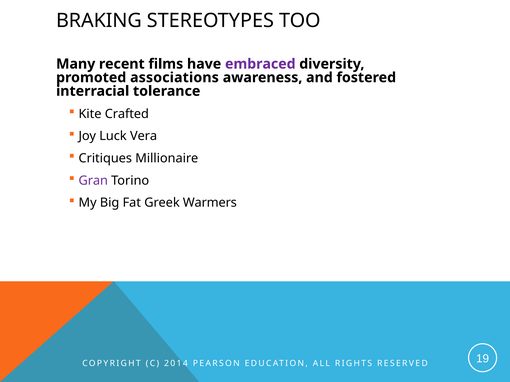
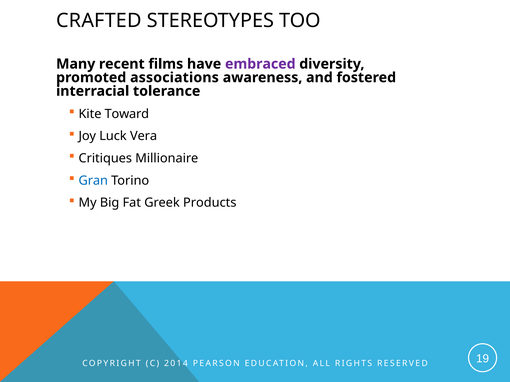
BRAKING: BRAKING -> CRAFTED (99, 20)
Crafted: Crafted -> Toward (127, 114)
Gran colour: purple -> blue (93, 181)
Warmers: Warmers -> Products (210, 203)
